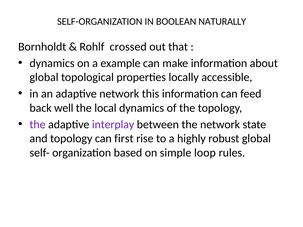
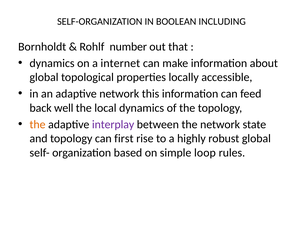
NATURALLY: NATURALLY -> INCLUDING (222, 22)
crossed: crossed -> number (128, 47)
example: example -> internet (120, 63)
the colour: purple -> orange (38, 125)
